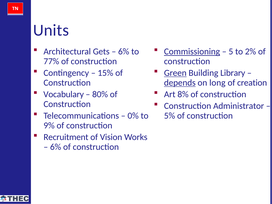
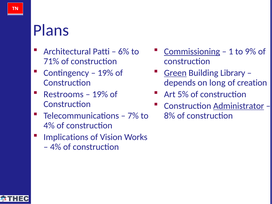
Units: Units -> Plans (51, 30)
Gets: Gets -> Patti (101, 52)
5: 5 -> 1 (231, 52)
2%: 2% -> 9% (251, 52)
77%: 77% -> 71% (51, 61)
15%: 15% -> 19% (105, 73)
depends underline: present -> none (180, 83)
Vocabulary: Vocabulary -> Restrooms (64, 94)
80%: 80% -> 19% (100, 94)
8%: 8% -> 5% (183, 94)
Administrator underline: none -> present (239, 106)
0%: 0% -> 7% (133, 116)
5%: 5% -> 8% (170, 116)
9%: 9% -> 4% (49, 125)
Recruitment: Recruitment -> Implications (66, 137)
6%: 6% -> 4% (56, 147)
